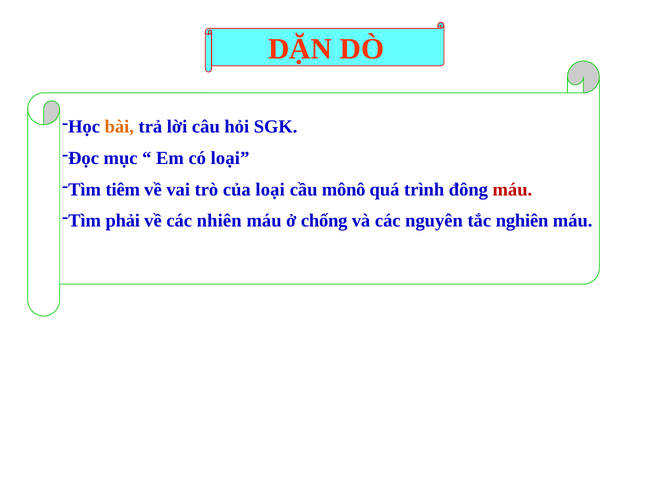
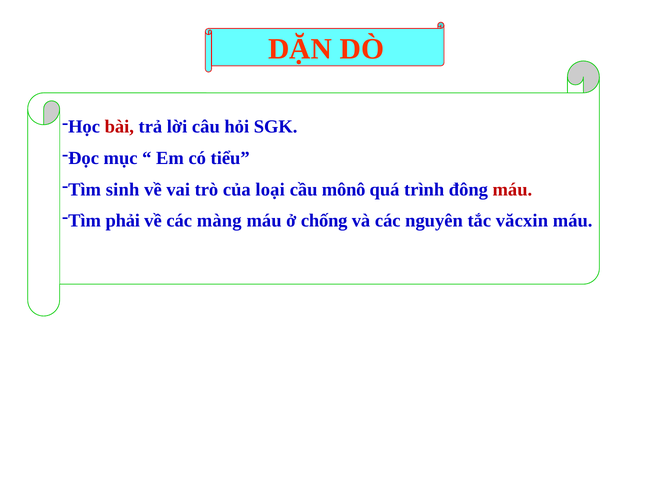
bài colour: orange -> red (119, 127)
có loại: loại -> tiểu (230, 158)
tiêm: tiêm -> sinh (123, 190)
nhiên: nhiên -> màng (219, 221)
nghiên: nghiên -> văcxin (522, 221)
